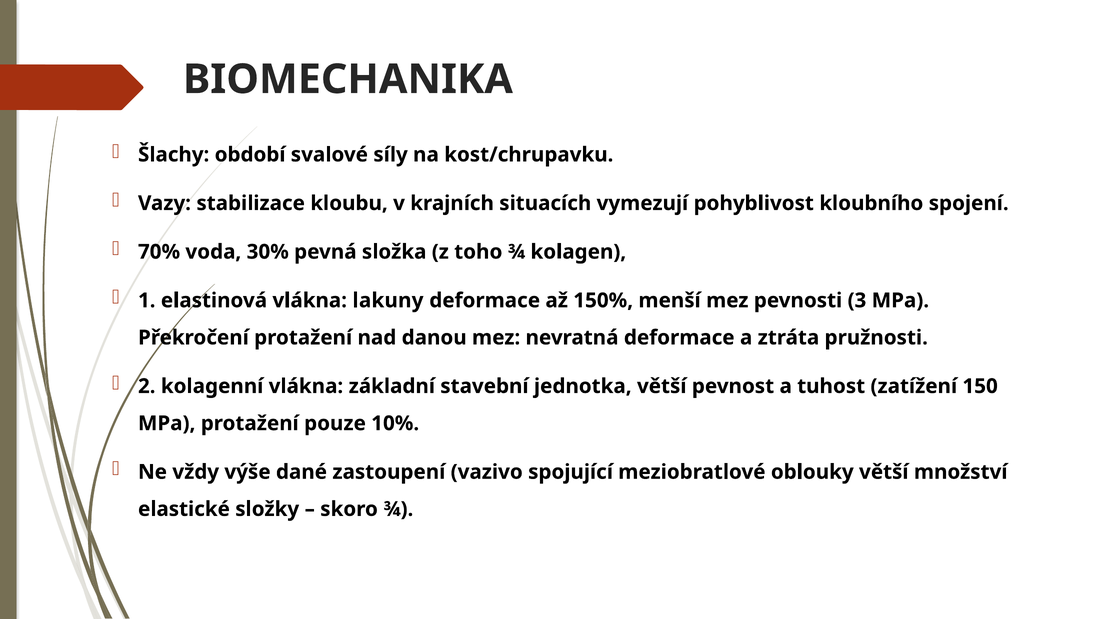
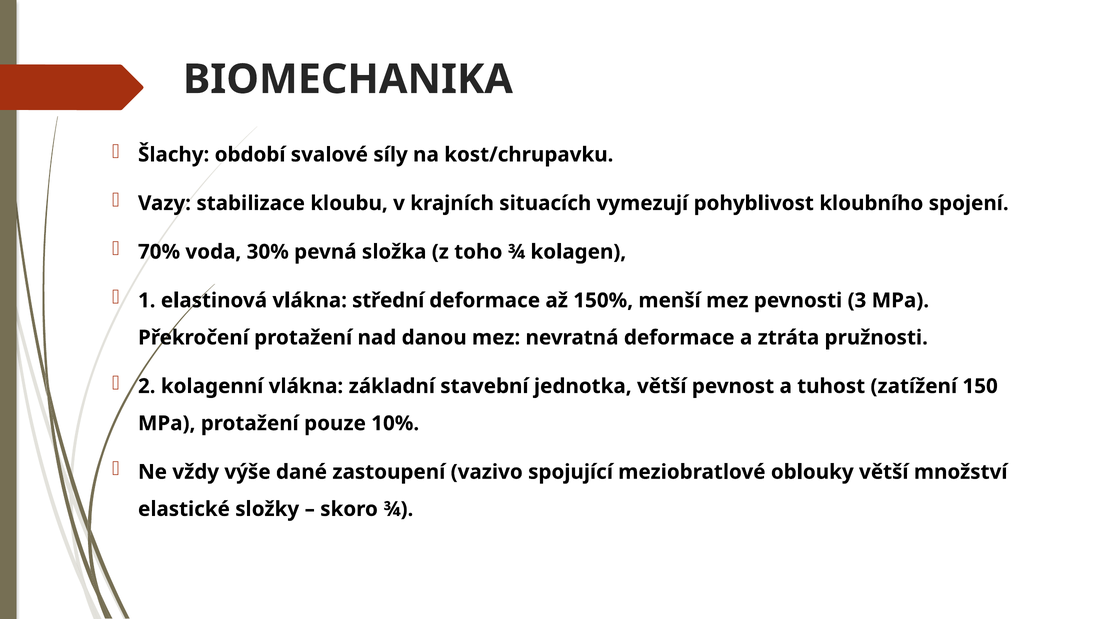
lakuny: lakuny -> střední (388, 300)
